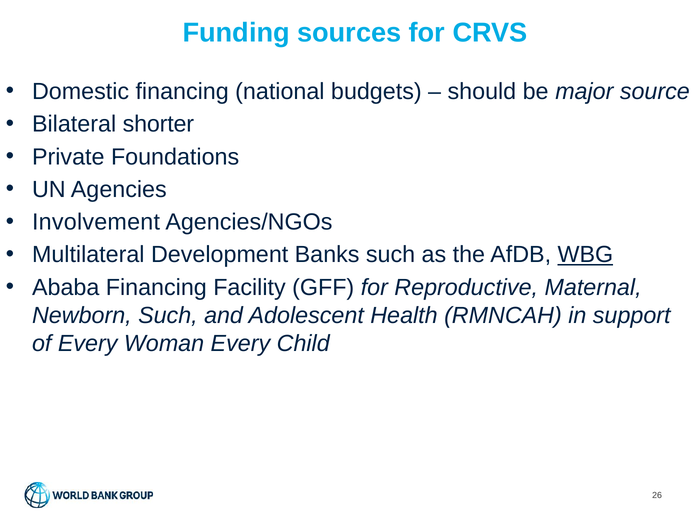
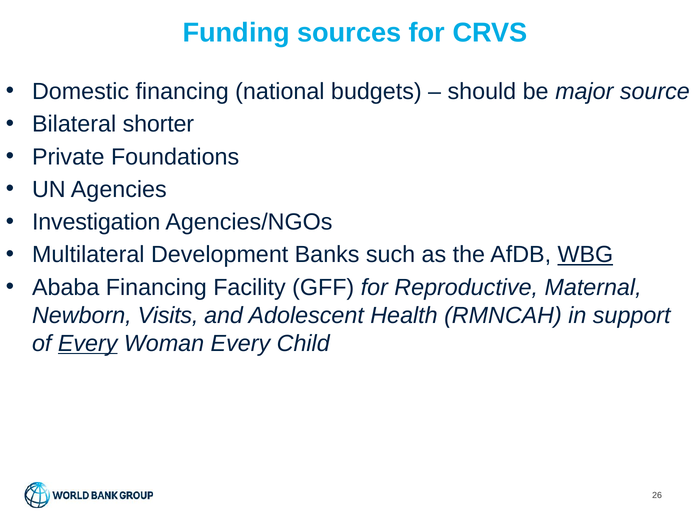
Involvement: Involvement -> Investigation (96, 222)
Newborn Such: Such -> Visits (168, 315)
Every underline: none -> present (88, 343)
